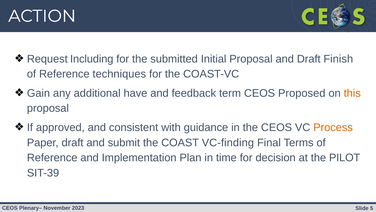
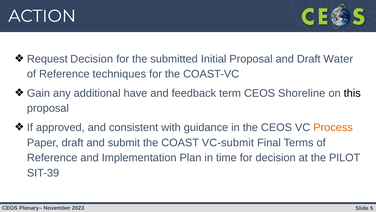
Including: Including -> Decision (92, 59)
Finish: Finish -> Water (338, 59)
Proposed: Proposed -> Shoreline (302, 93)
this colour: orange -> black (352, 93)
VC-finding: VC-finding -> VC-submit (228, 142)
